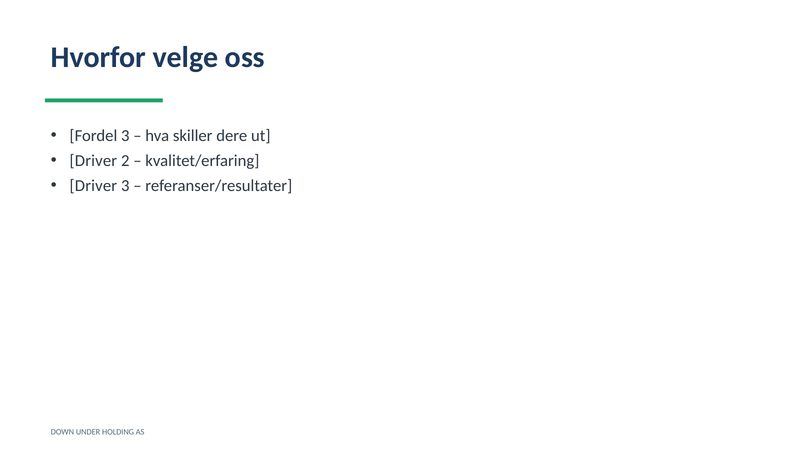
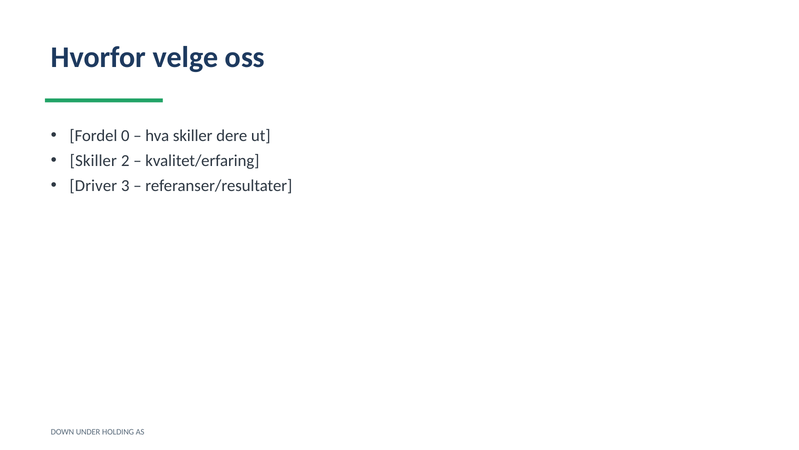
Fordel 3: 3 -> 0 (125, 135)
Driver: Driver -> Skiller (93, 160)
